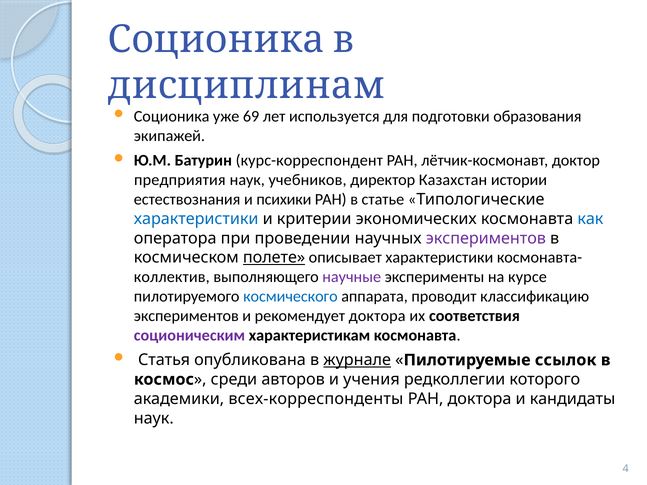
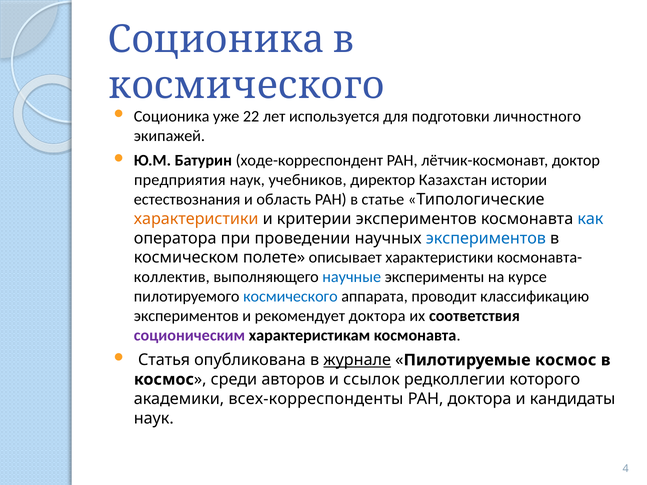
дисциплинам: дисциплинам -> космического (247, 86)
69: 69 -> 22 (251, 116)
образования: образования -> личностного (537, 116)
курс-корреспондент: курс-корреспондент -> ходе-корреспондент (309, 161)
психики: психики -> область (284, 200)
характеристики colour: blue -> orange (196, 219)
критерии экономических: экономических -> экспериментов (416, 219)
экспериментов colour: purple -> blue (486, 238)
полете underline: present -> none (274, 258)
научные colour: purple -> blue (352, 277)
Пилотируемые ссылок: ссылок -> космос (566, 360)
учения: учения -> ссылок (371, 380)
